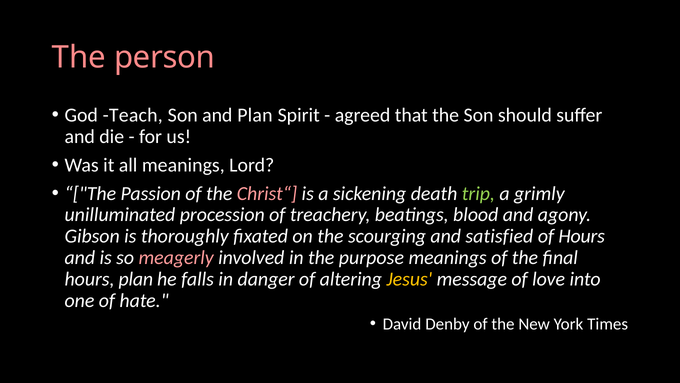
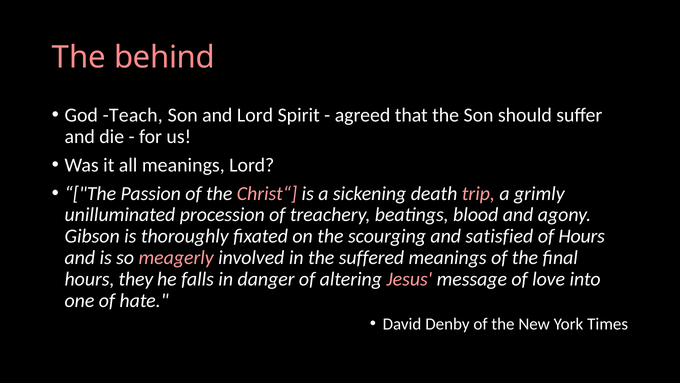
person: person -> behind (165, 57)
and Plan: Plan -> Lord (255, 115)
trip colour: light green -> pink (478, 193)
purpose: purpose -> suffered (371, 257)
hours plan: plan -> they (136, 279)
Jesus colour: yellow -> pink (409, 279)
